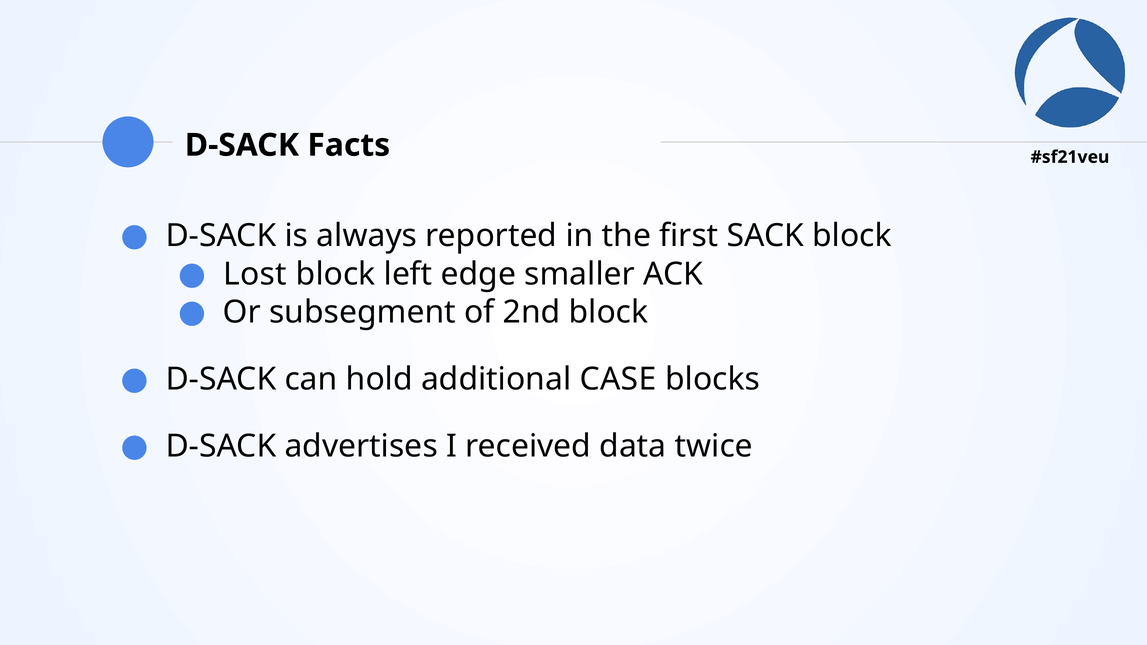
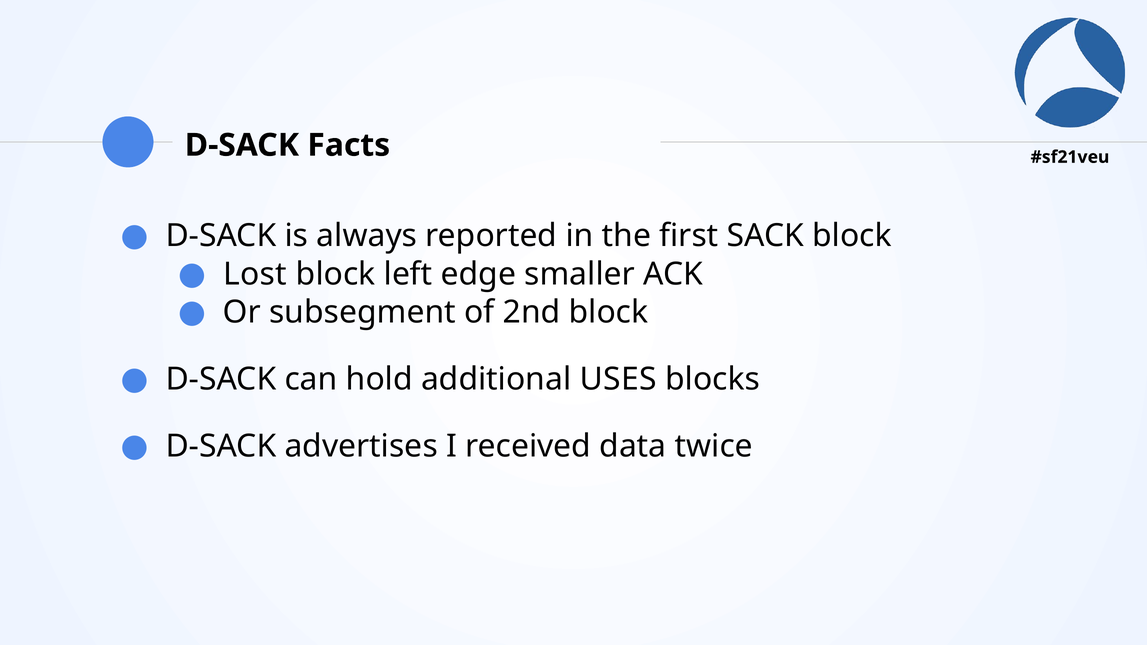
CASE: CASE -> USES (618, 379)
